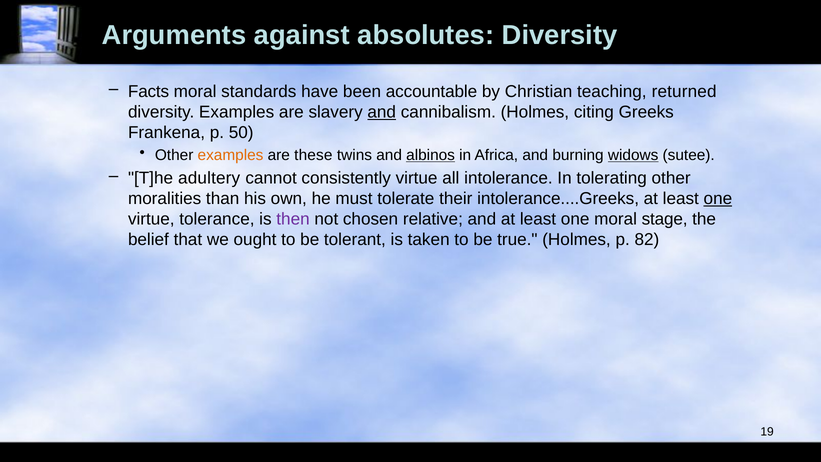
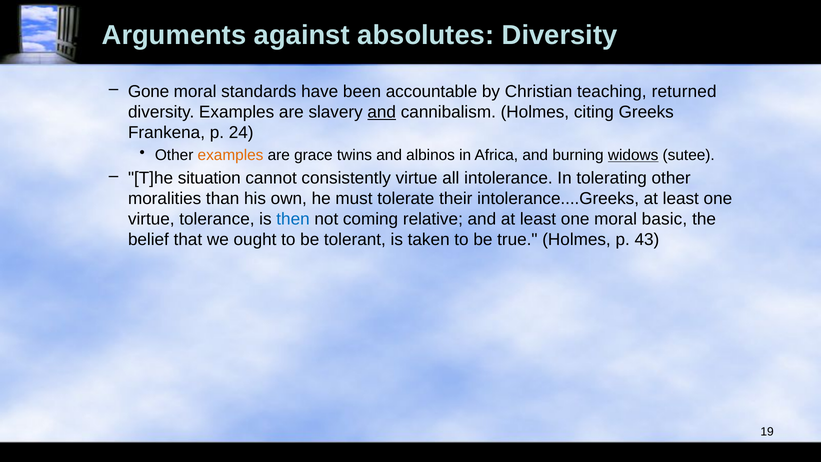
Facts: Facts -> Gone (149, 92)
50: 50 -> 24 (241, 133)
these: these -> grace (313, 155)
albinos underline: present -> none (431, 155)
adultery: adultery -> situation (209, 178)
one underline: present -> none (718, 199)
then colour: purple -> blue (293, 219)
chosen: chosen -> coming (371, 219)
stage: stage -> basic (664, 219)
82: 82 -> 43 (647, 240)
